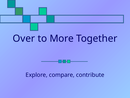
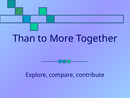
Over: Over -> Than (24, 38)
